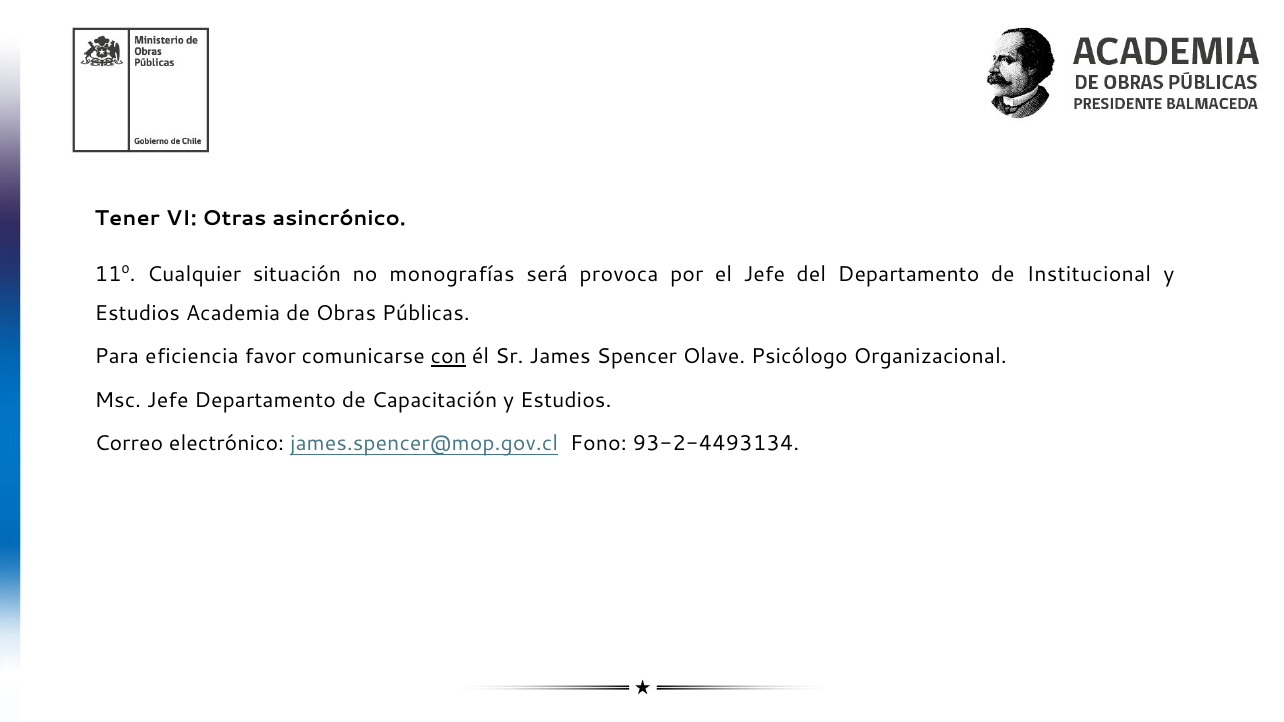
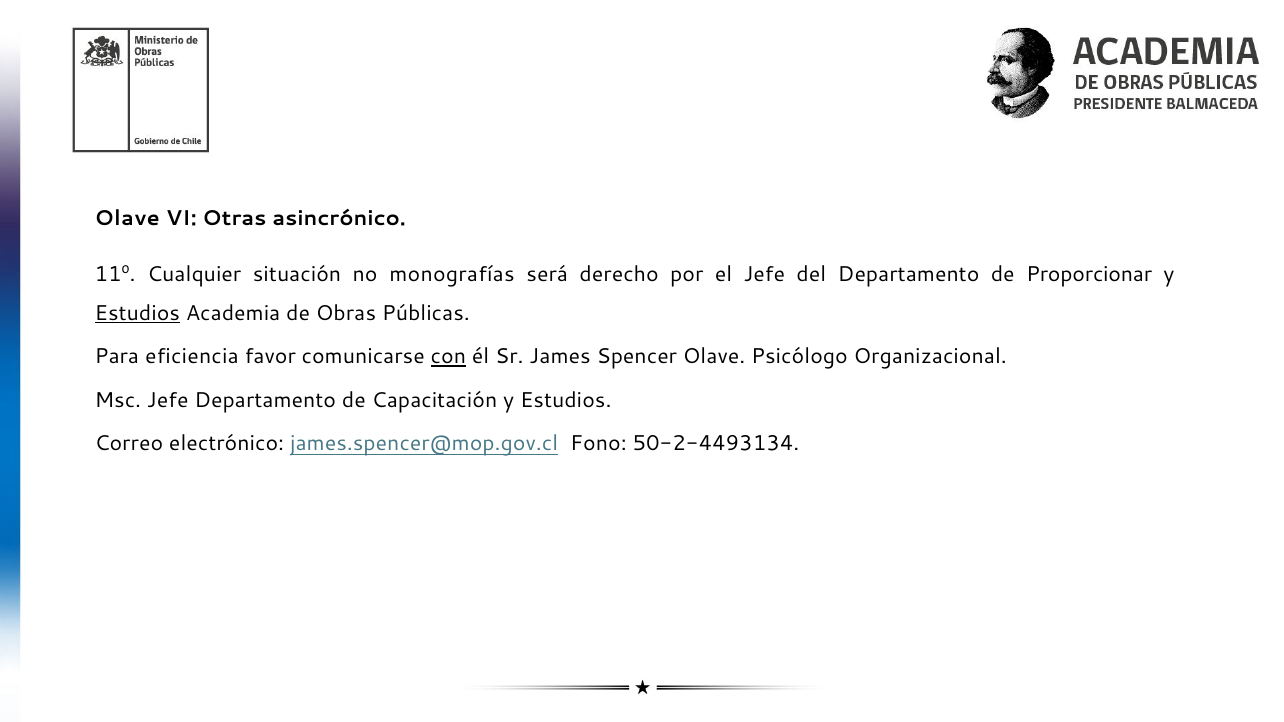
Tener: Tener -> Olave (127, 219)
provoca: provoca -> derecho (619, 275)
Institucional: Institucional -> Proporcionar (1089, 275)
Estudios underline: none -> present (137, 313)
93-2-4493134: 93-2-4493134 -> 50-2-4493134 (716, 444)
